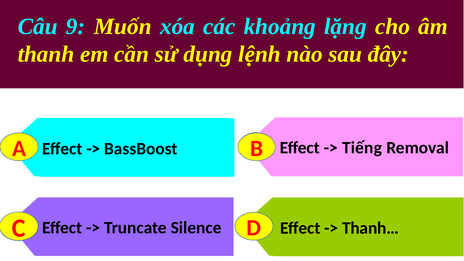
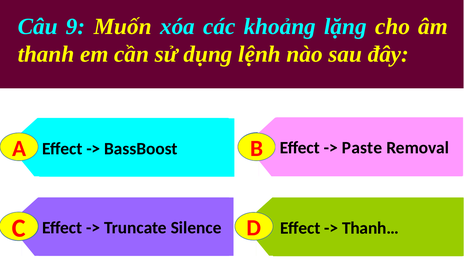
Tiếng: Tiếng -> Paste (362, 148)
